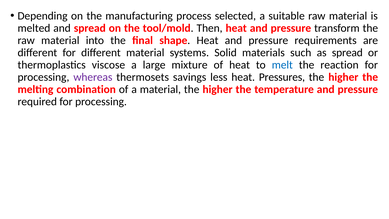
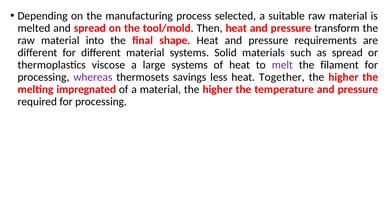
large mixture: mixture -> systems (190, 65)
melt colour: blue -> purple (282, 65)
reaction: reaction -> filament (340, 65)
Pressures: Pressures -> Together (282, 77)
combination: combination -> impregnated (86, 89)
